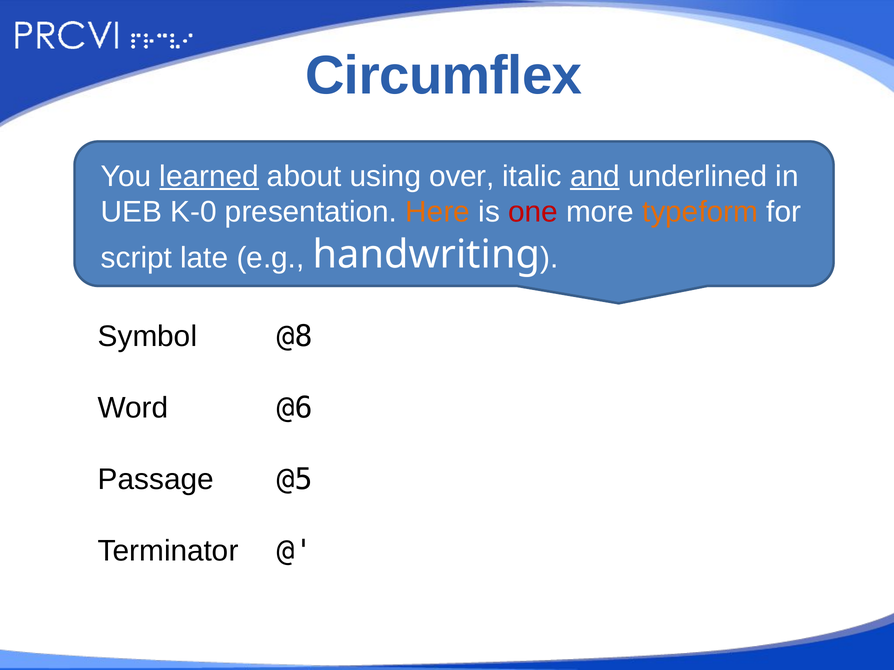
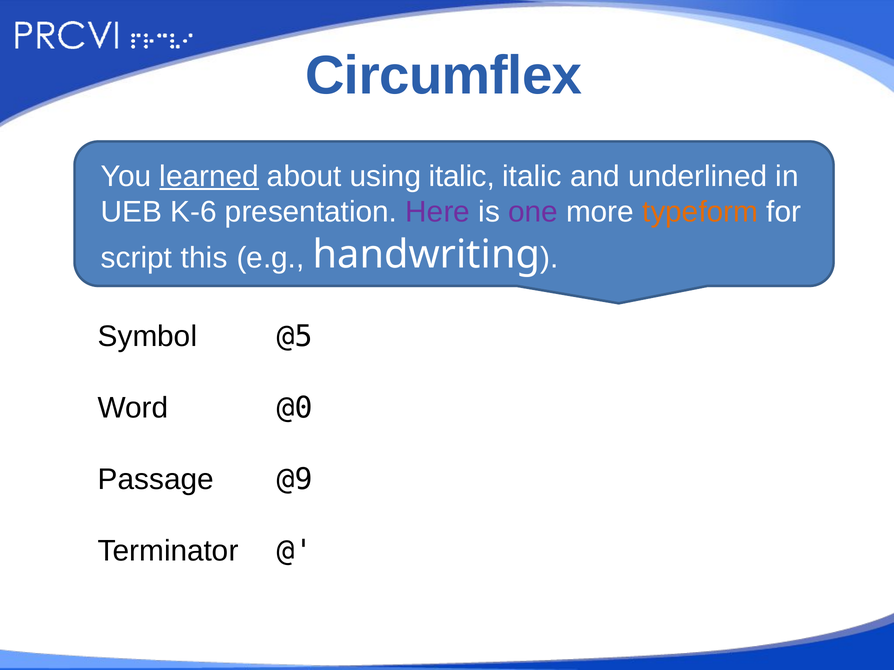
using over: over -> italic (462, 176)
and underline: present -> none (595, 176)
K-0: K-0 -> K-6 (194, 212)
Here colour: orange -> purple (438, 212)
one colour: red -> purple (533, 212)
late: late -> this (204, 258)
@8: @8 -> @5 (295, 337)
@6: @6 -> @0 (295, 408)
@5: @5 -> @9 (295, 480)
